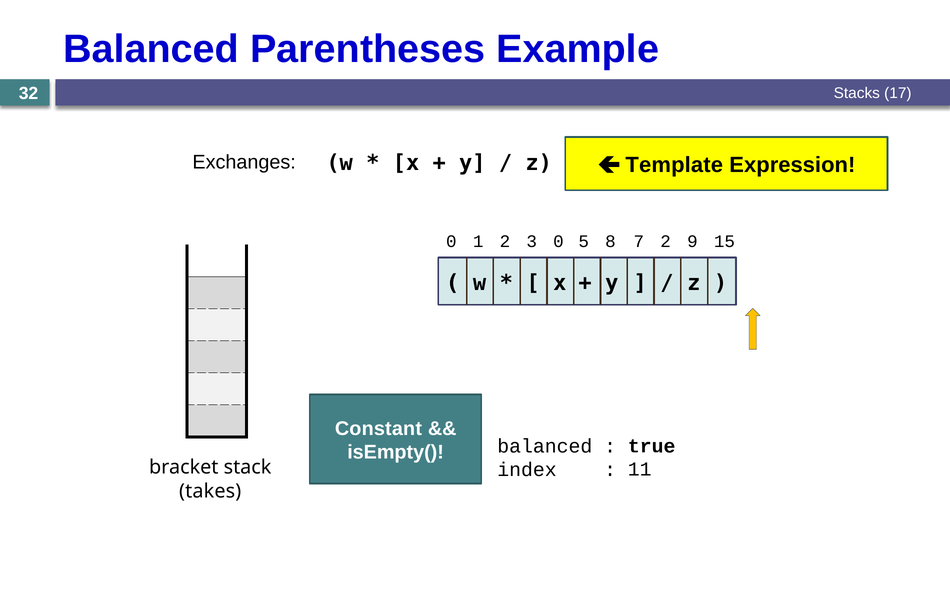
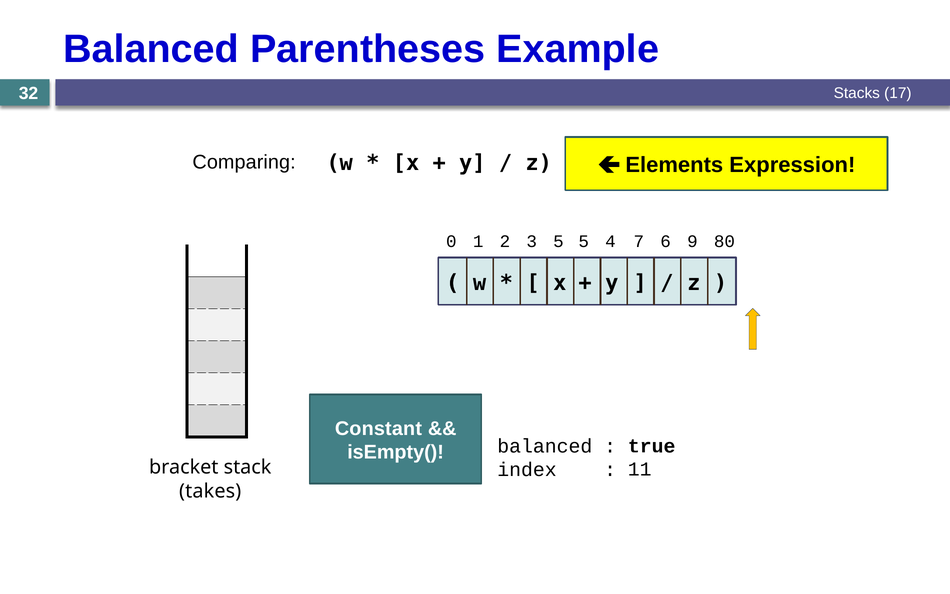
Exchanges: Exchanges -> Comparing (244, 162)
Template: Template -> Elements (674, 165)
1 0: 0 -> 5 (559, 241)
8: 8 -> 4 (610, 241)
7 2: 2 -> 6 (666, 241)
15: 15 -> 80 (724, 241)
